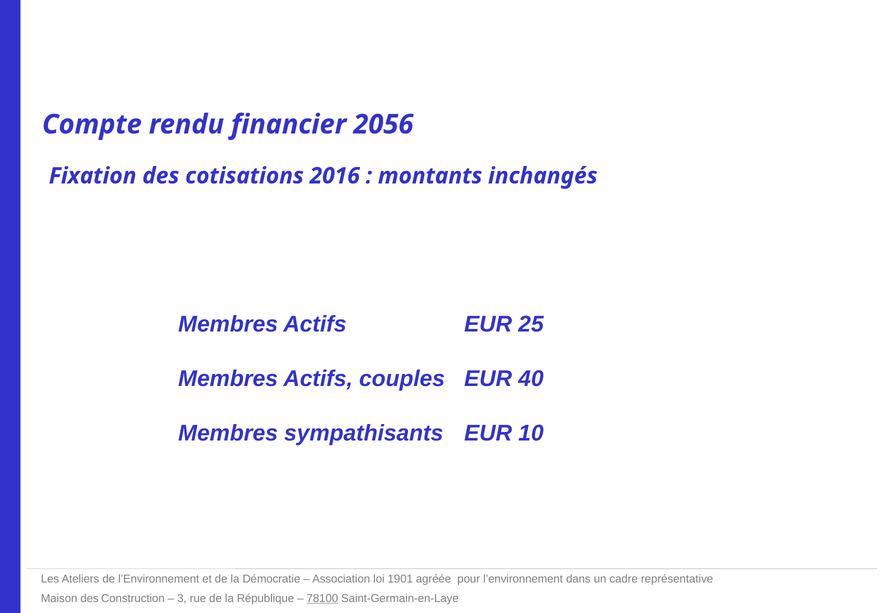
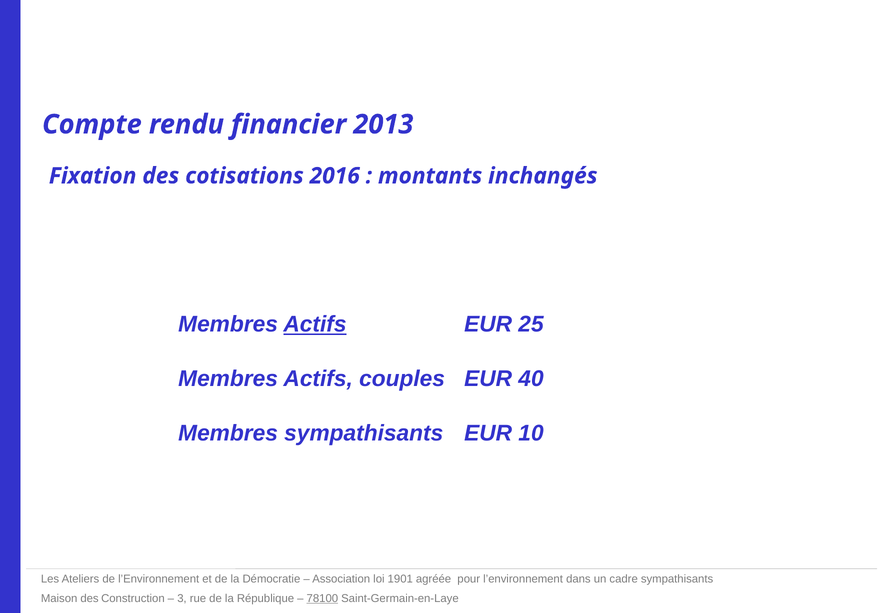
2056: 2056 -> 2013 (383, 124)
Actifs underline: none -> present (315, 324)
cadre représentative: représentative -> sympathisants (677, 579)
